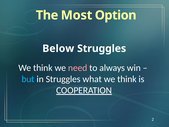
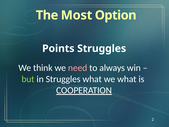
Below: Below -> Points (58, 48)
but colour: light blue -> light green (28, 79)
what we think: think -> what (127, 79)
